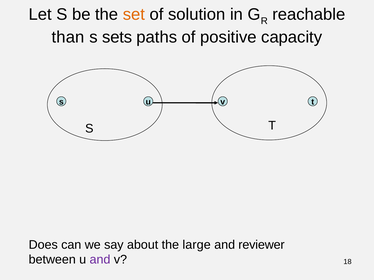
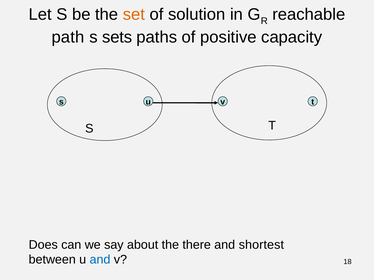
than: than -> path (68, 37)
large: large -> there (197, 245)
reviewer: reviewer -> shortest (261, 245)
and colour: purple -> blue (100, 260)
